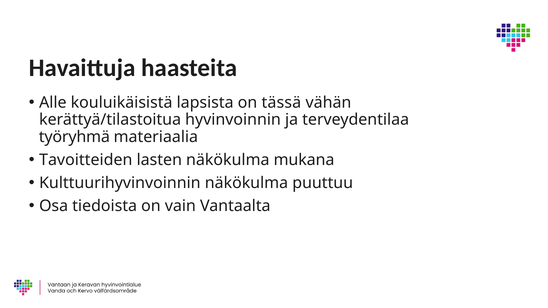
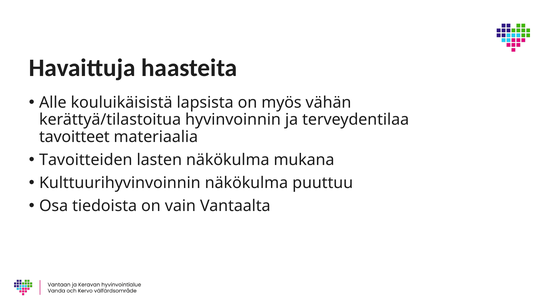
tässä: tässä -> myös (281, 103)
työryhmä: työryhmä -> tavoitteet (74, 137)
